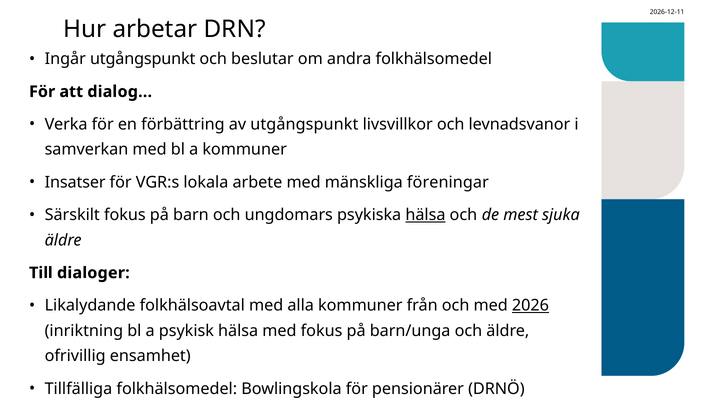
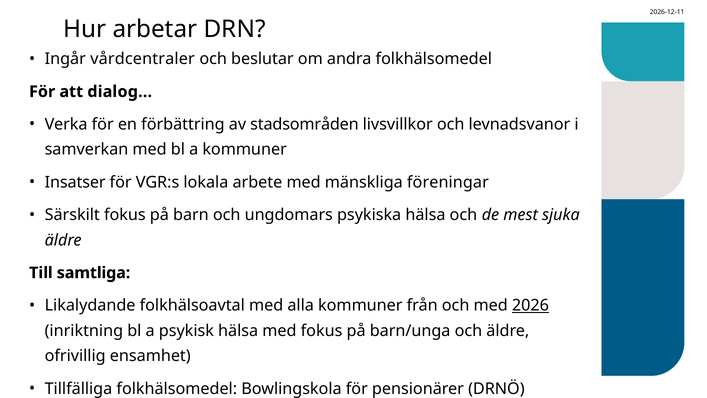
Ingår utgångspunkt: utgångspunkt -> vårdcentraler (143, 59)
av utgångspunkt: utgångspunkt -> stadsområden (304, 124)
hälsa underline: present -> none (425, 215)
dialoger: dialoger -> samtliga (94, 273)
